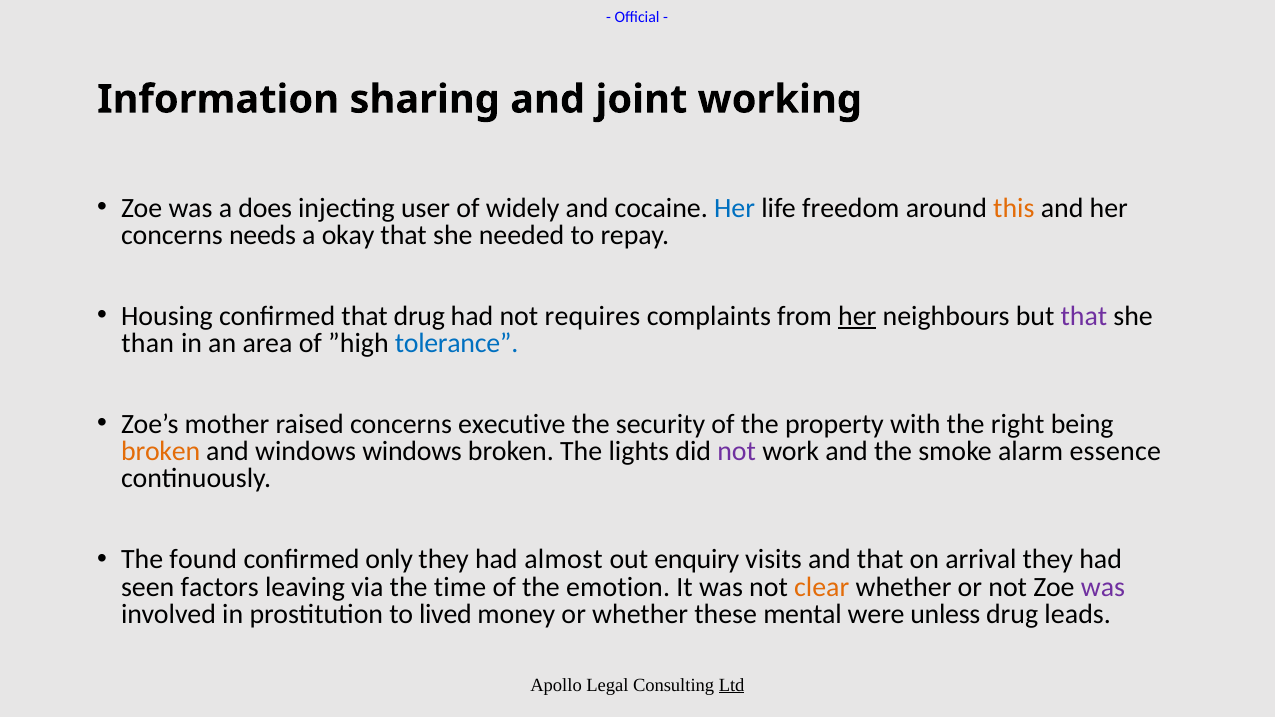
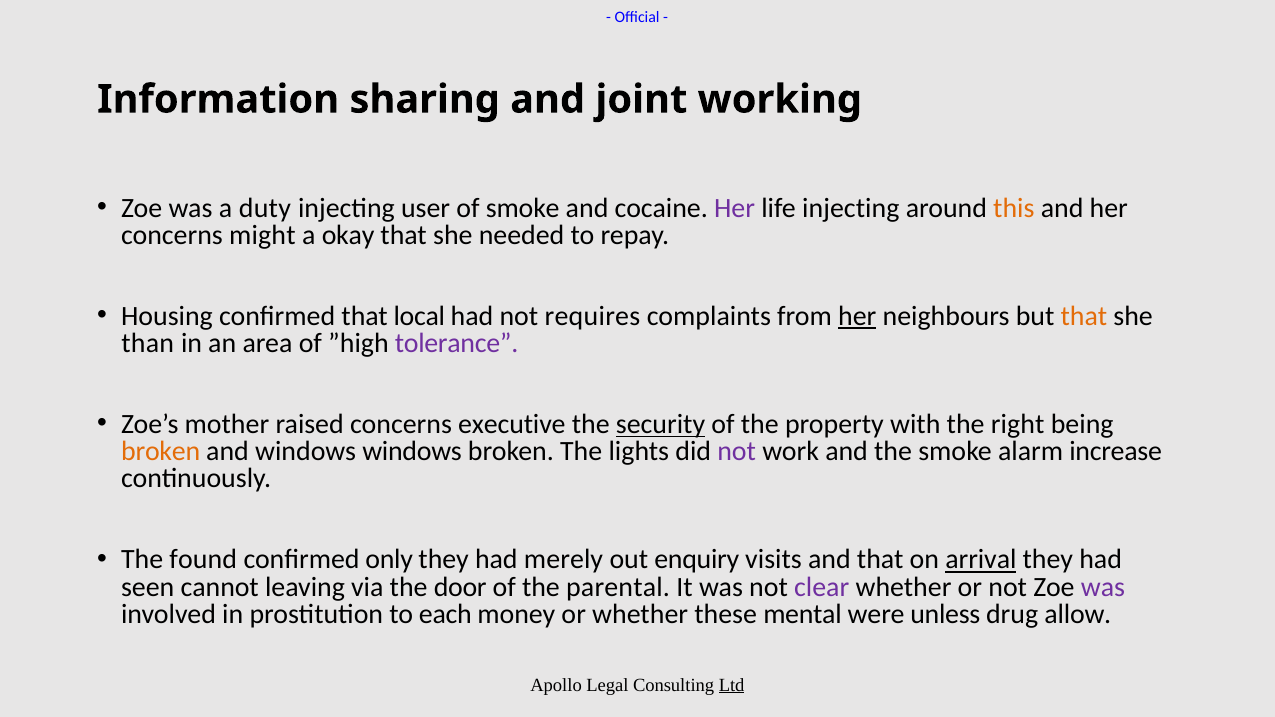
does: does -> duty (265, 208)
of widely: widely -> smoke (523, 208)
Her colour: blue -> purple (735, 208)
life freedom: freedom -> injecting (851, 208)
needs: needs -> might (262, 235)
that drug: drug -> local (419, 316)
that colour: purple -> orange (1084, 316)
tolerance colour: blue -> purple (457, 343)
security underline: none -> present (661, 425)
essence: essence -> increase (1116, 452)
almost: almost -> merely (564, 560)
arrival underline: none -> present (981, 560)
factors: factors -> cannot (220, 587)
time: time -> door (460, 587)
emotion: emotion -> parental (618, 587)
clear colour: orange -> purple (822, 587)
lived: lived -> each (445, 614)
leads: leads -> allow (1078, 614)
